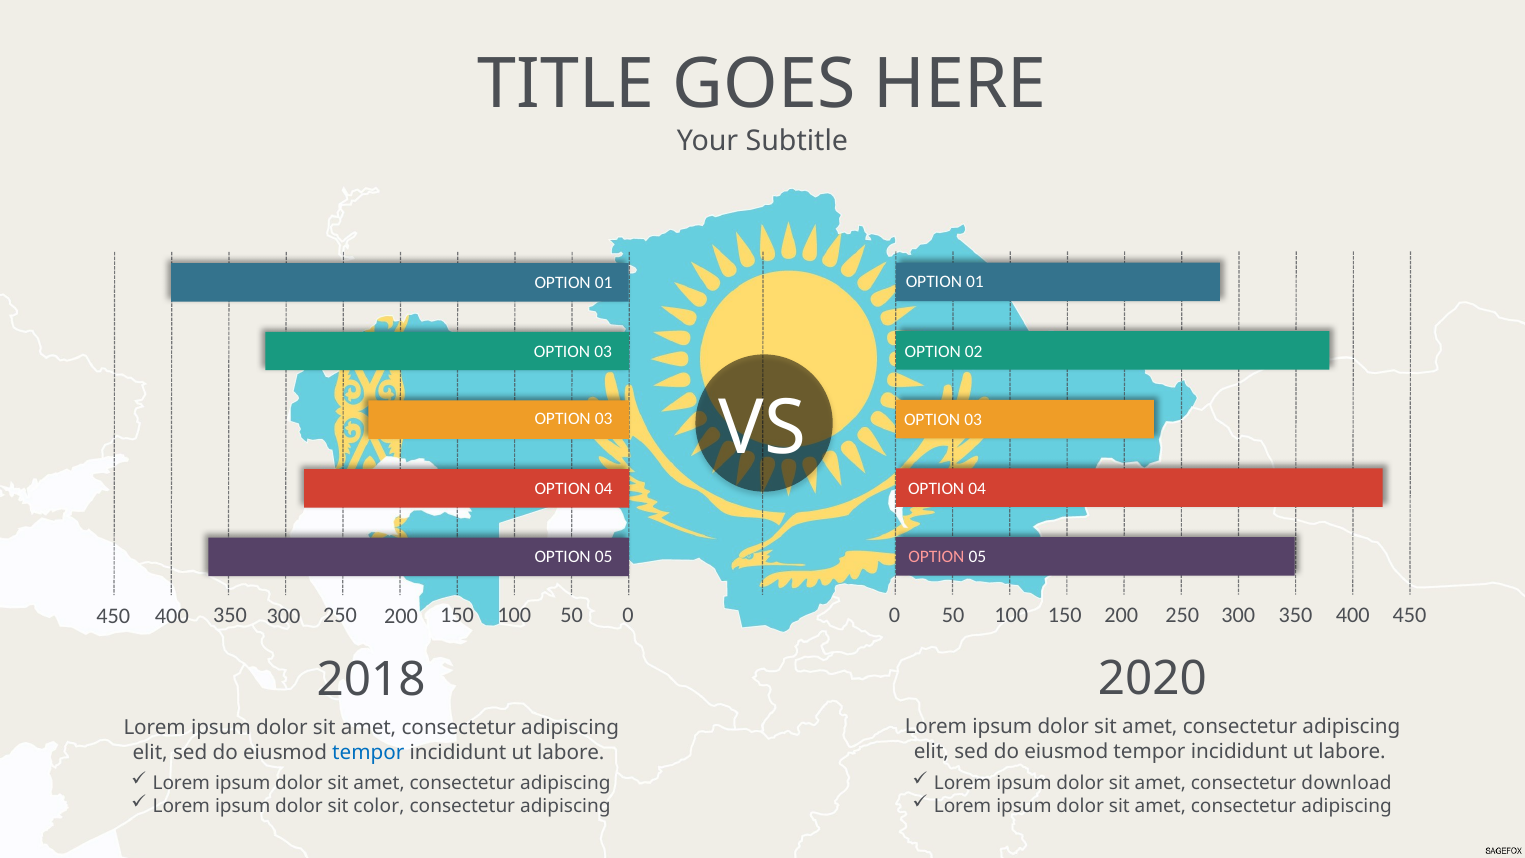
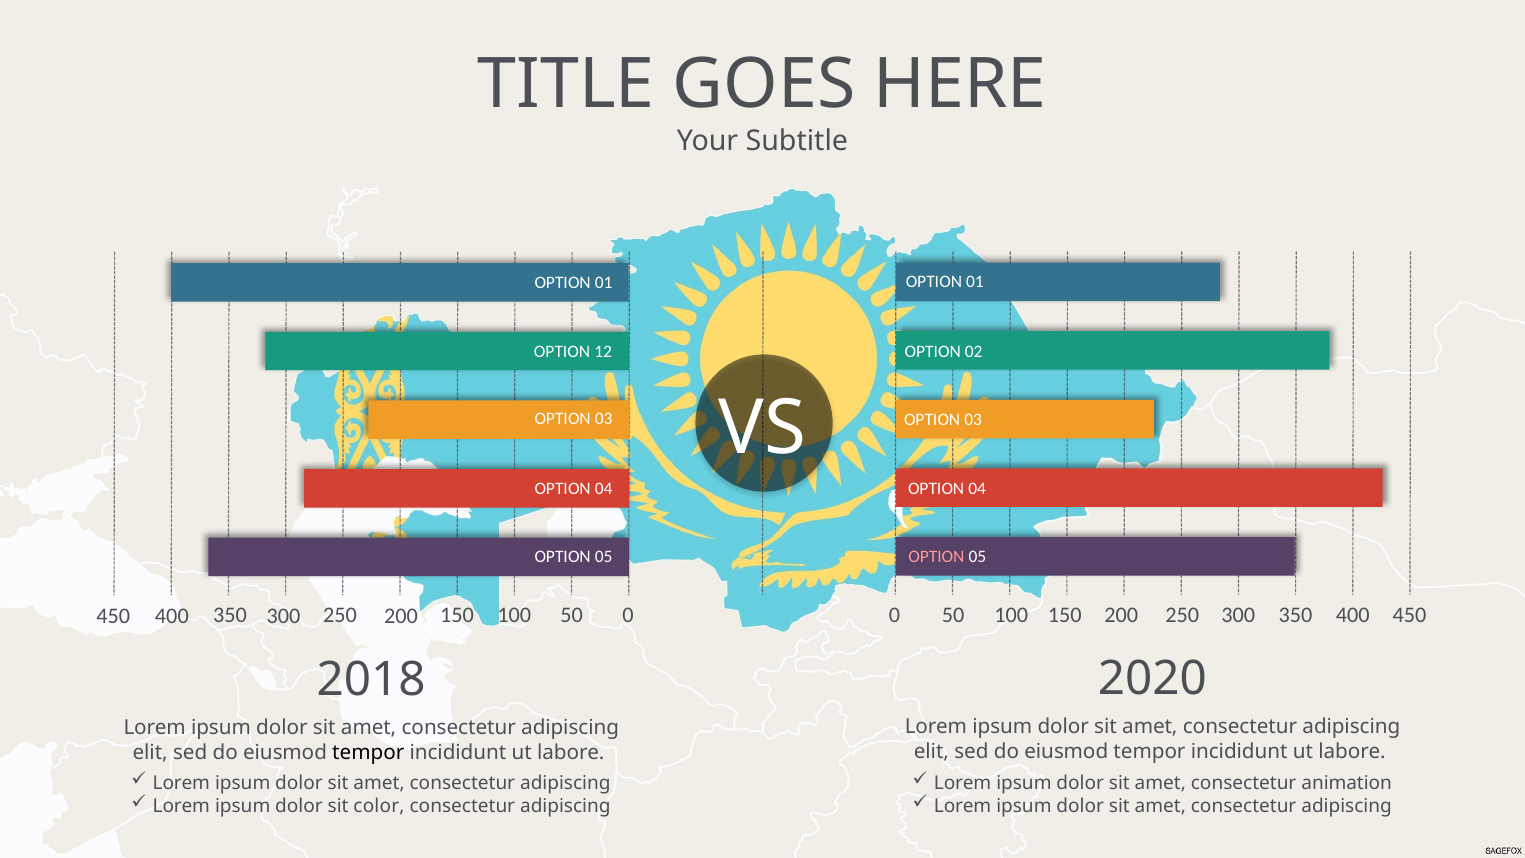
03: 03 -> 12 (603, 351)
tempor colour: blue -> black (368, 752)
download: download -> animation (1347, 783)
